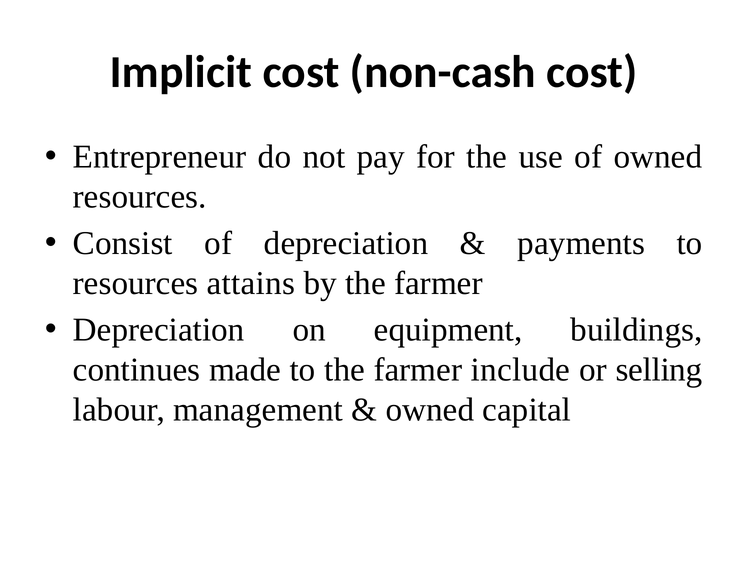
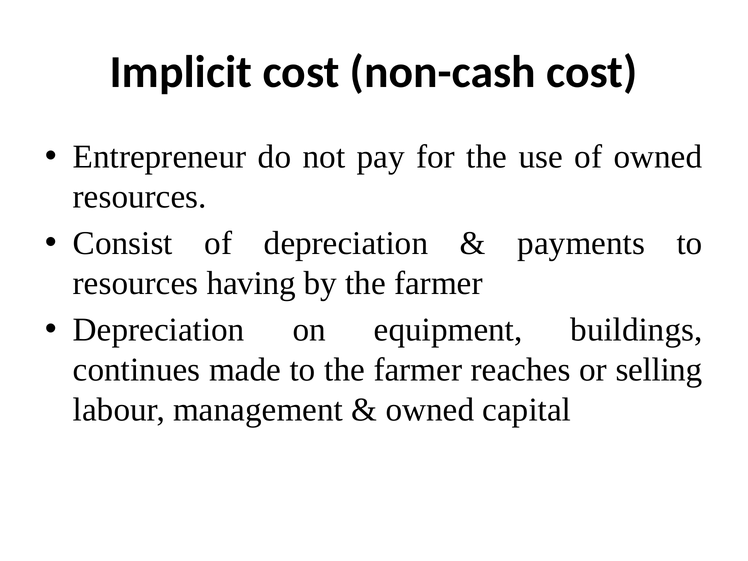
attains: attains -> having (251, 283)
include: include -> reaches (521, 370)
